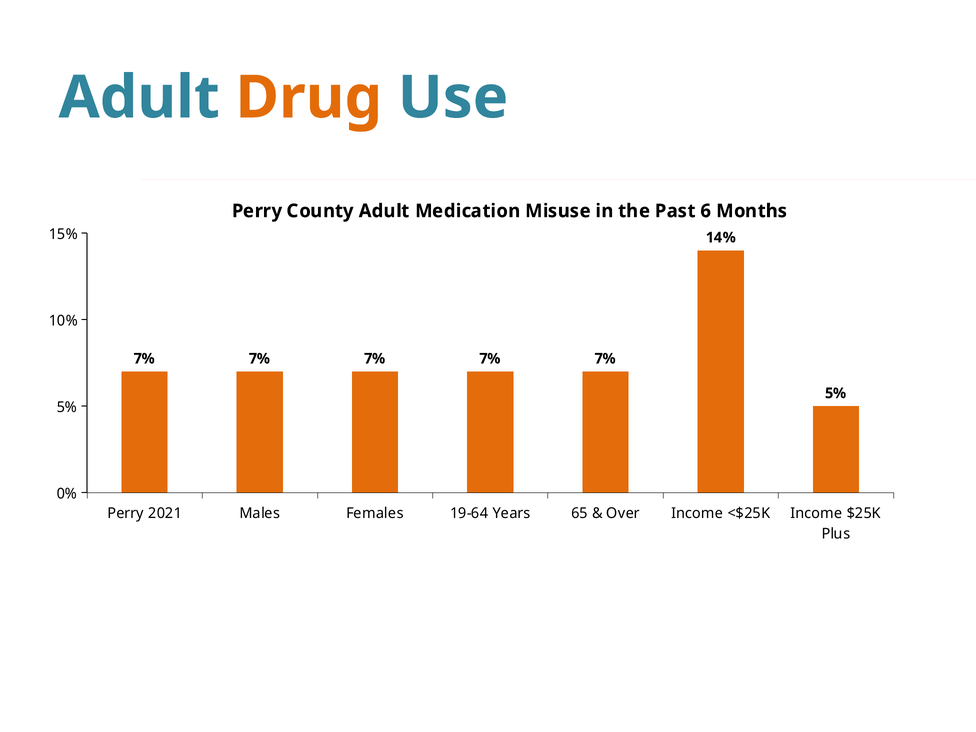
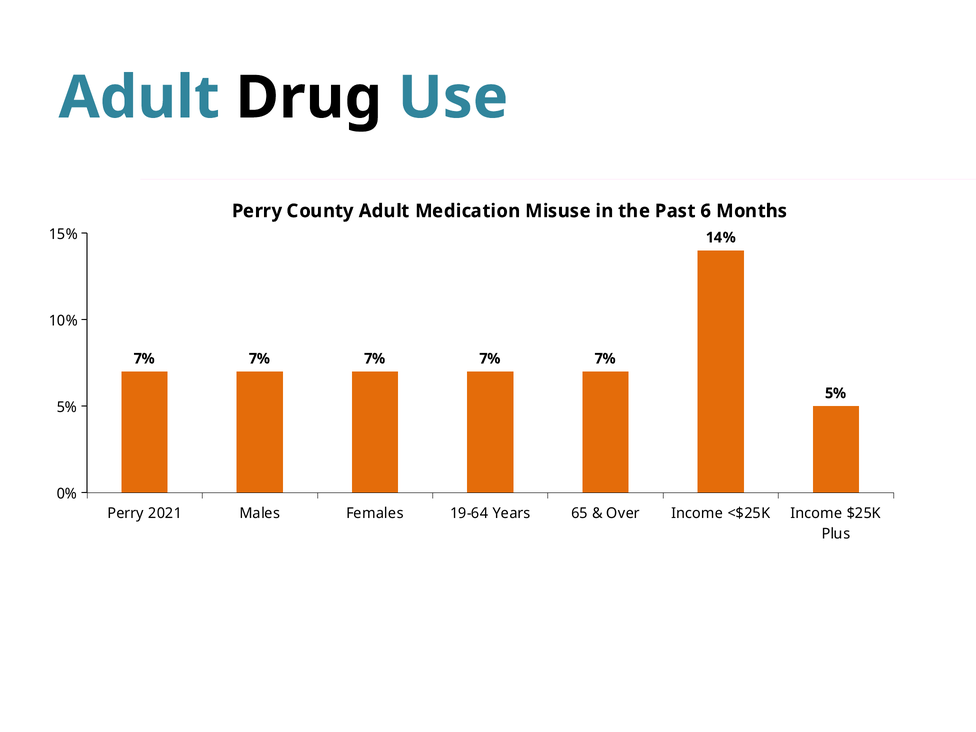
Drug colour: orange -> black (309, 98)
